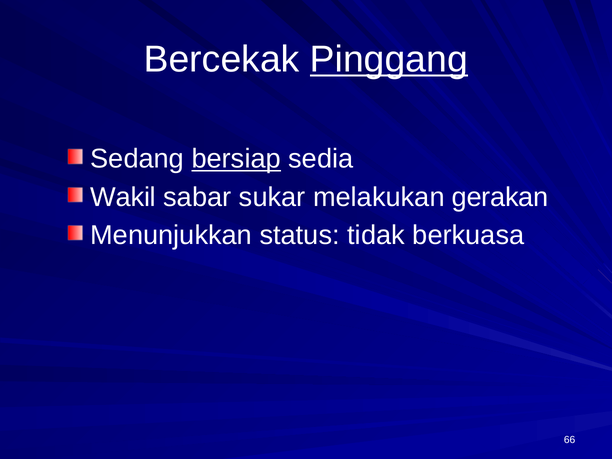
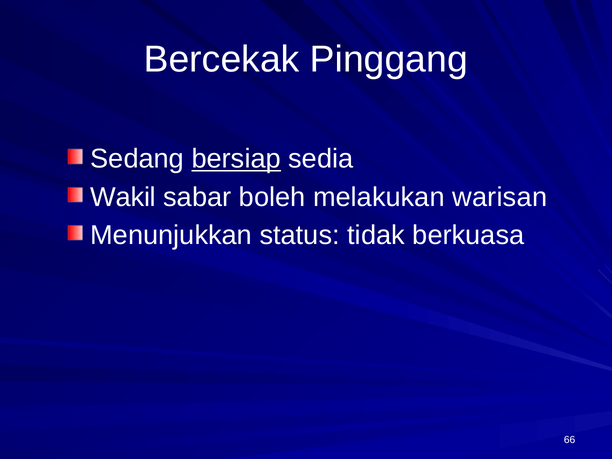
Pinggang underline: present -> none (389, 59)
sukar: sukar -> boleh (272, 197)
gerakan: gerakan -> warisan (500, 197)
